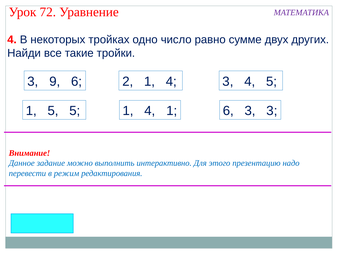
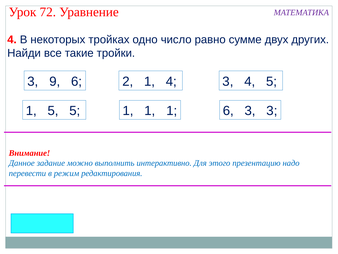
4: 4 -> 1 (150, 111)
